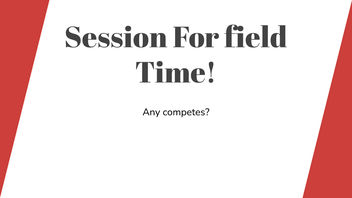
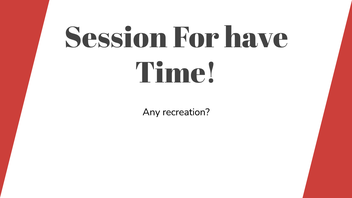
field: field -> have (256, 38)
competes: competes -> recreation (186, 112)
